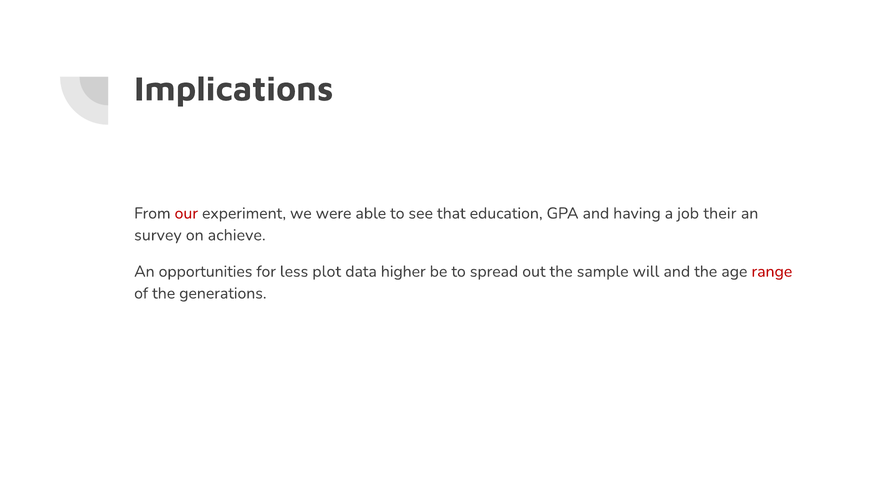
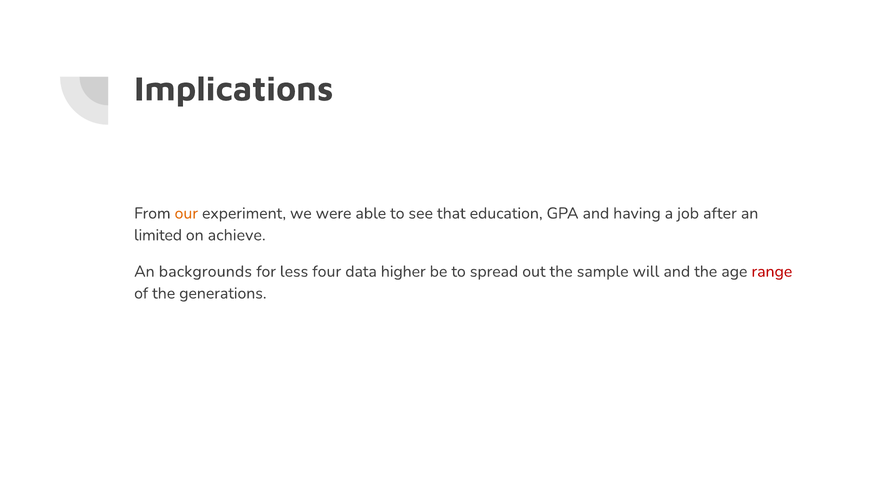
our colour: red -> orange (186, 214)
their: their -> after (720, 214)
survey: survey -> limited (158, 235)
opportunities: opportunities -> backgrounds (205, 272)
plot: plot -> four (327, 272)
